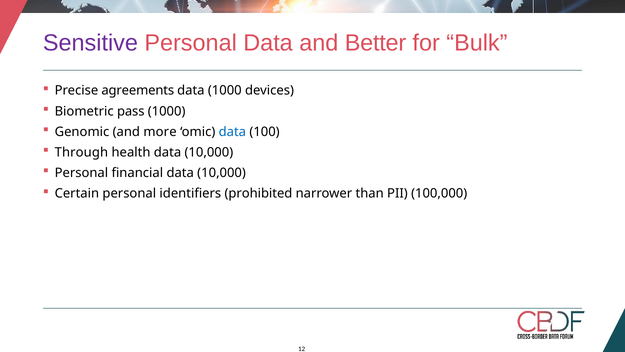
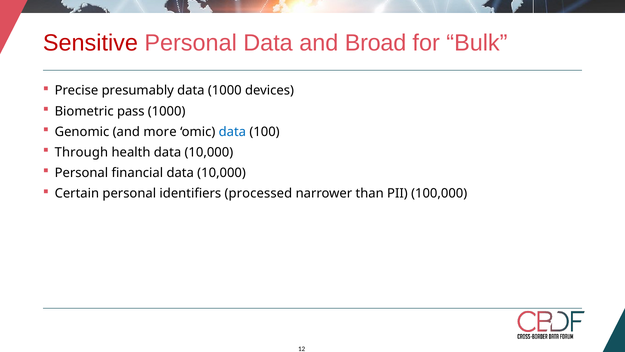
Sensitive colour: purple -> red (90, 43)
Better: Better -> Broad (376, 43)
agreements: agreements -> presumably (138, 91)
prohibited: prohibited -> processed (258, 193)
